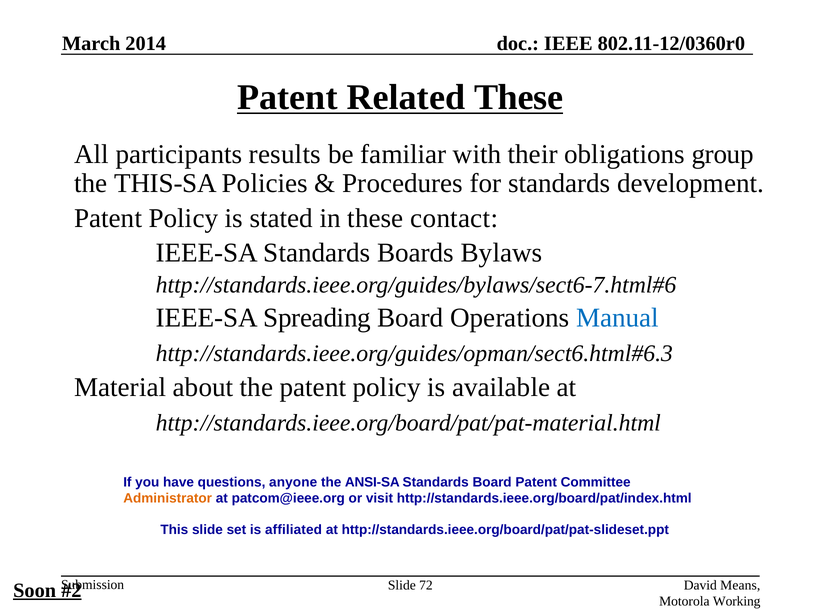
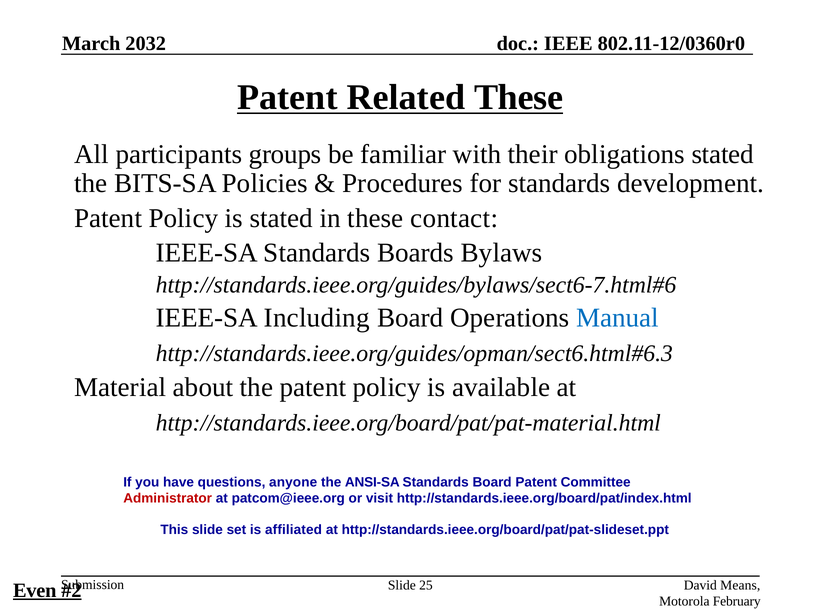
2014: 2014 -> 2032 (146, 43)
results: results -> groups (285, 154)
obligations group: group -> stated (723, 154)
THIS-SA: THIS-SA -> BITS-SA (165, 184)
Spreading: Spreading -> Including (317, 318)
Administrator colour: orange -> red (168, 499)
72: 72 -> 25 (426, 586)
Soon: Soon -> Even (35, 591)
Working: Working -> February (737, 602)
